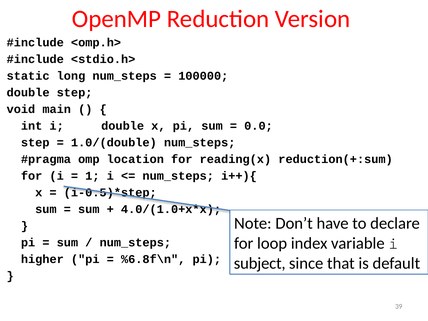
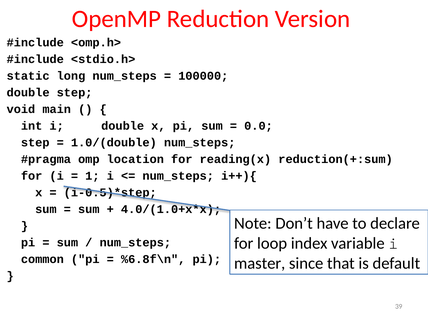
higher: higher -> common (42, 259)
subject: subject -> master (260, 263)
